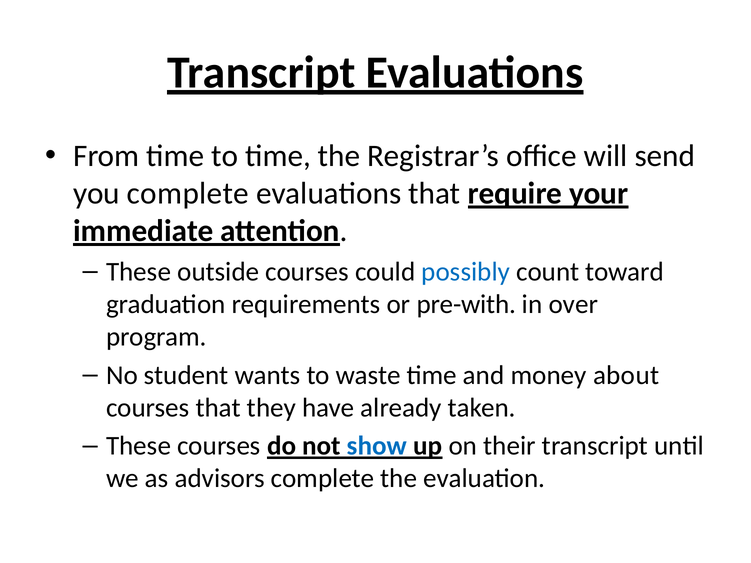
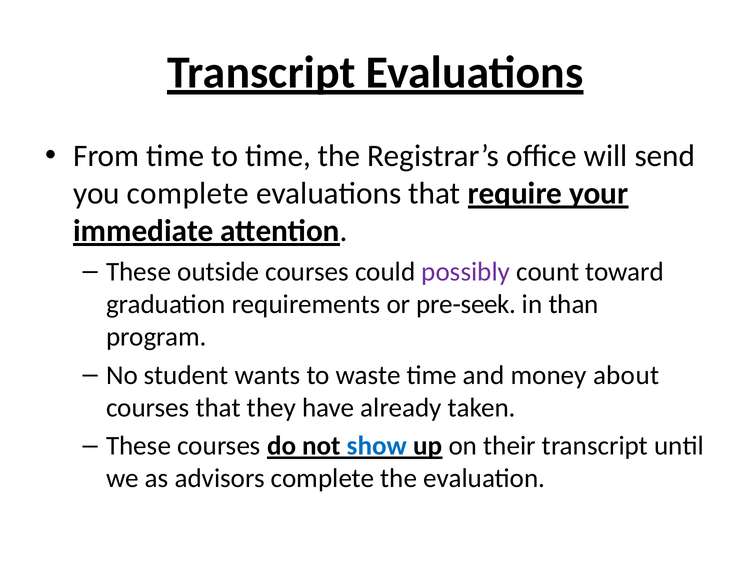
possibly colour: blue -> purple (466, 272)
pre-with: pre-with -> pre-seek (466, 304)
over: over -> than (574, 304)
